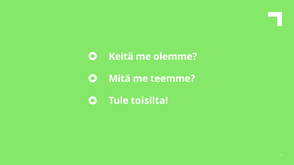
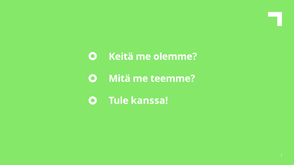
toisilta: toisilta -> kanssa (149, 101)
